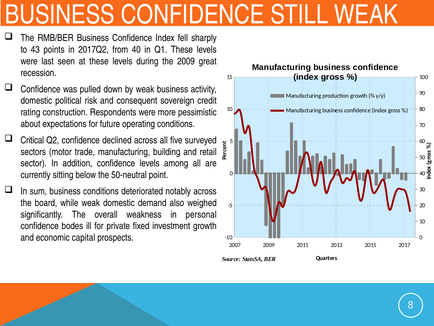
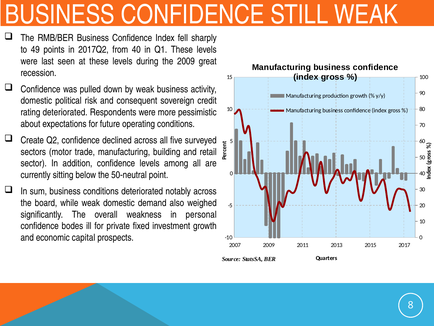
43: 43 -> 49 (35, 50)
rating construction: construction -> deteriorated (65, 112)
Critical: Critical -> Create (32, 140)
